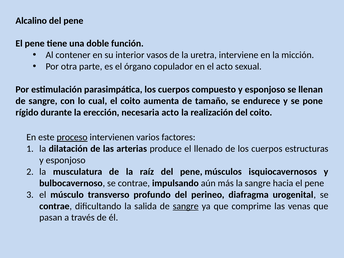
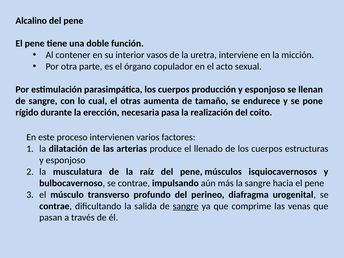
compuesto: compuesto -> producción (214, 89)
el coito: coito -> otras (130, 101)
necesaria acto: acto -> pasa (170, 112)
proceso underline: present -> none (72, 137)
